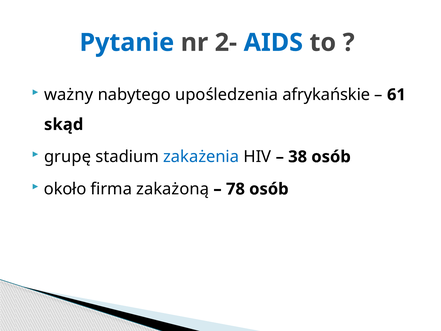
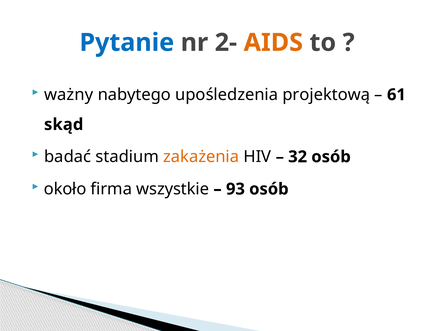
AIDS colour: blue -> orange (273, 43)
afrykańskie: afrykańskie -> projektową (326, 95)
grupę: grupę -> badać (68, 157)
zakażenia colour: blue -> orange (201, 157)
38: 38 -> 32 (298, 157)
zakażoną: zakażoną -> wszystkie (173, 189)
78: 78 -> 93 (235, 189)
